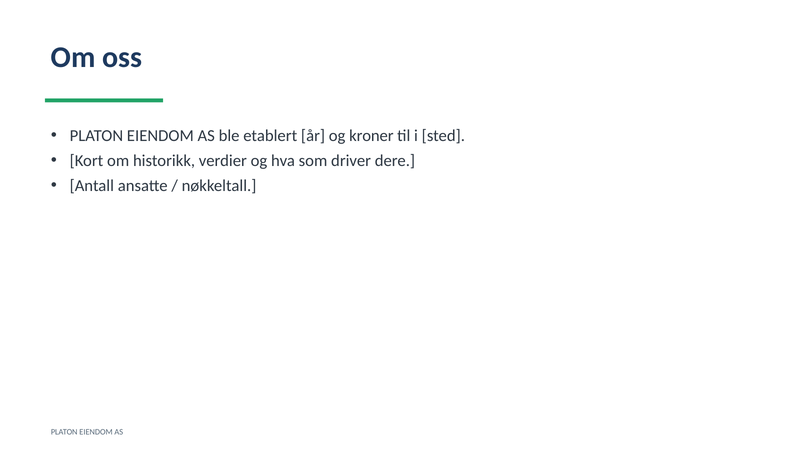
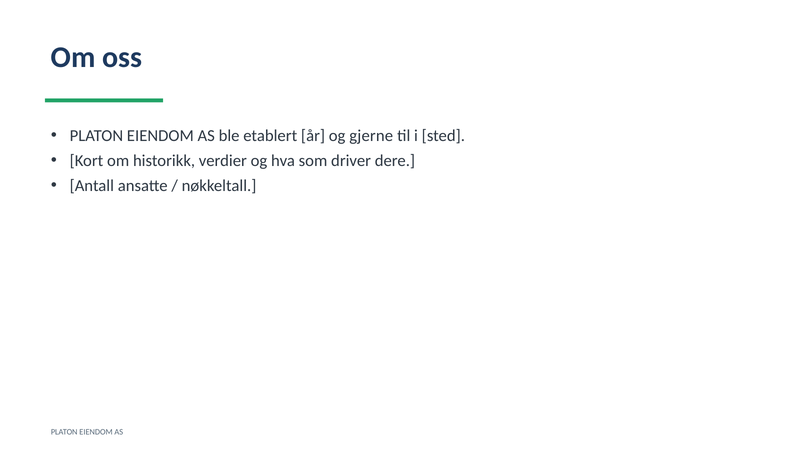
kroner: kroner -> gjerne (371, 135)
